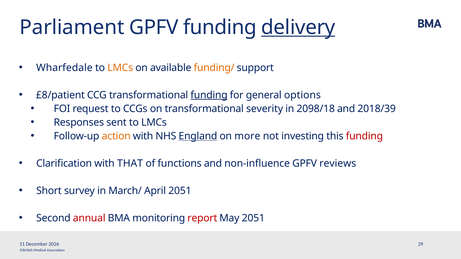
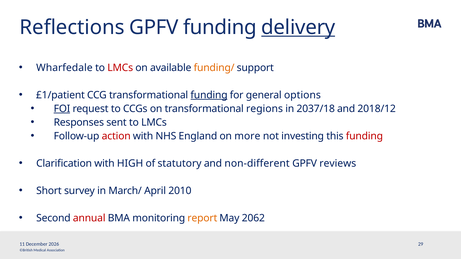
Parliament: Parliament -> Reflections (72, 27)
LMCs colour: orange -> red (120, 68)
£8/patient: £8/patient -> £1/patient (60, 95)
FOI underline: none -> present (62, 109)
severity: severity -> regions (265, 109)
2098/18: 2098/18 -> 2037/18 (316, 109)
2018/39: 2018/39 -> 2018/12 (377, 109)
action colour: orange -> red (116, 136)
England underline: present -> none (198, 136)
THAT: THAT -> HIGH (130, 164)
functions: functions -> statutory (180, 164)
non-influence: non-influence -> non-different (257, 164)
April 2051: 2051 -> 2010 (180, 191)
report colour: red -> orange (202, 218)
May 2051: 2051 -> 2062 (253, 218)
